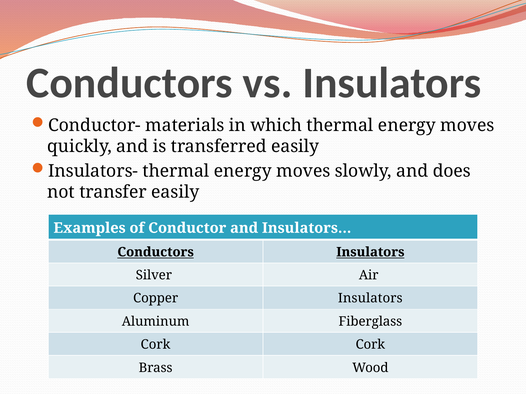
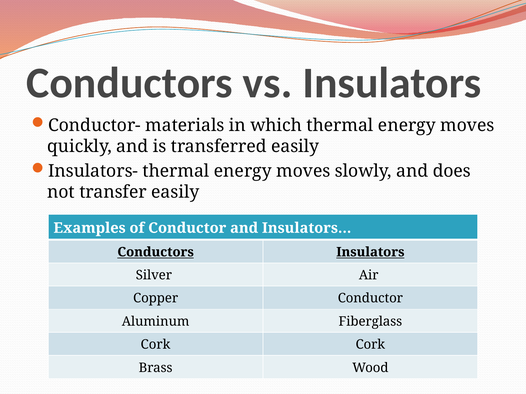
Copper Insulators: Insulators -> Conductor (370, 299)
